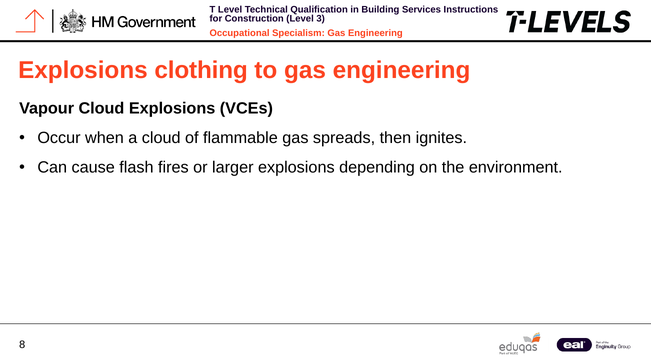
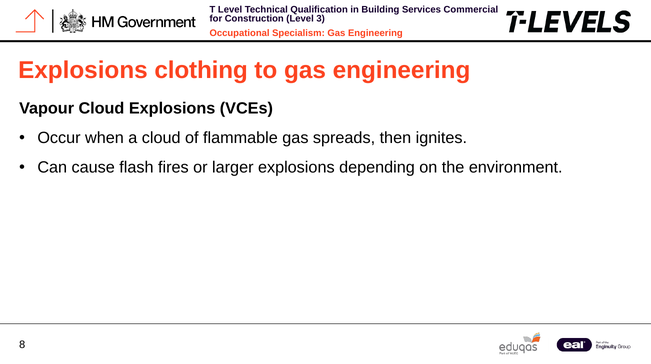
Instructions: Instructions -> Commercial (471, 10)
